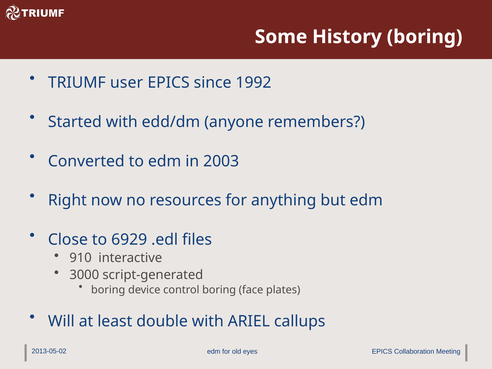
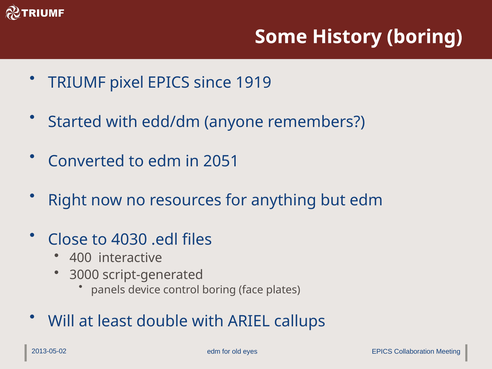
user: user -> pixel (127, 83)
1992: 1992 -> 1919 (254, 83)
2003: 2003 -> 2051 (221, 161)
6929: 6929 -> 4030 (129, 240)
910: 910 -> 400 (81, 258)
boring: boring -> panels (108, 290)
